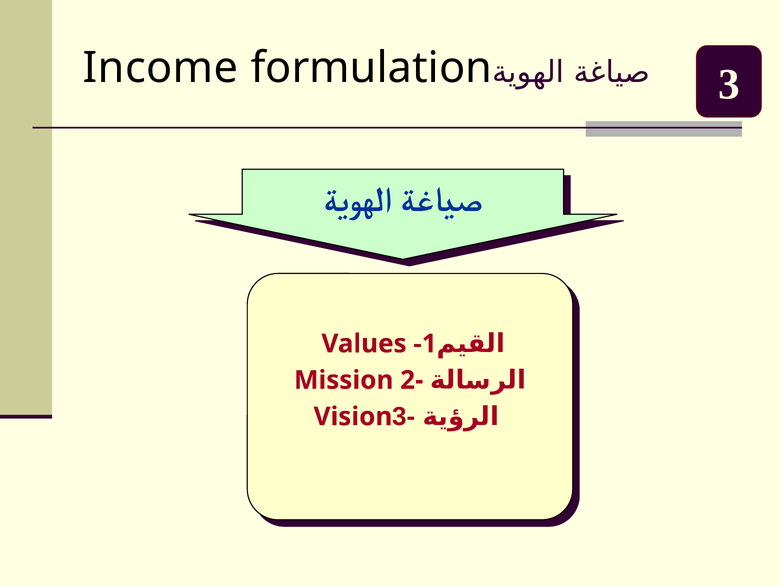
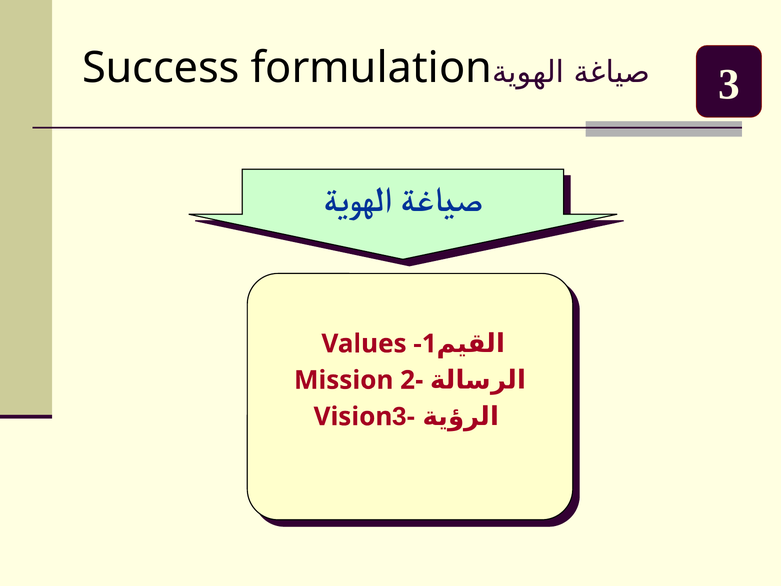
Income: Income -> Success (161, 68)
